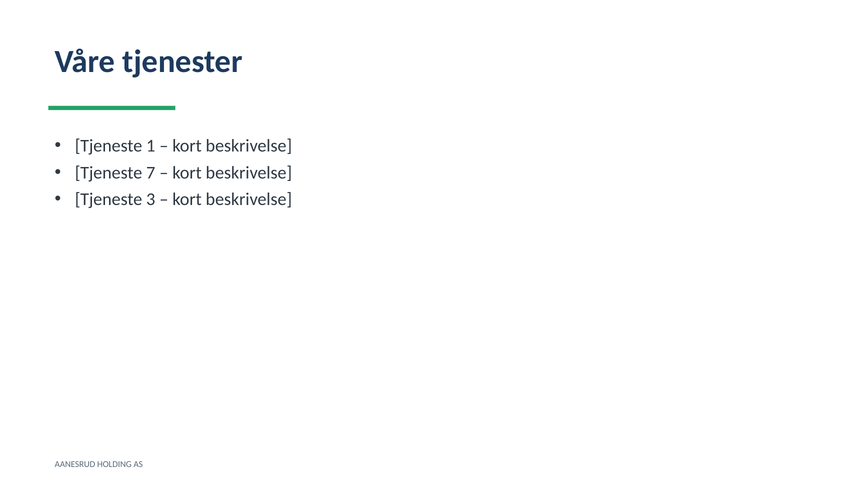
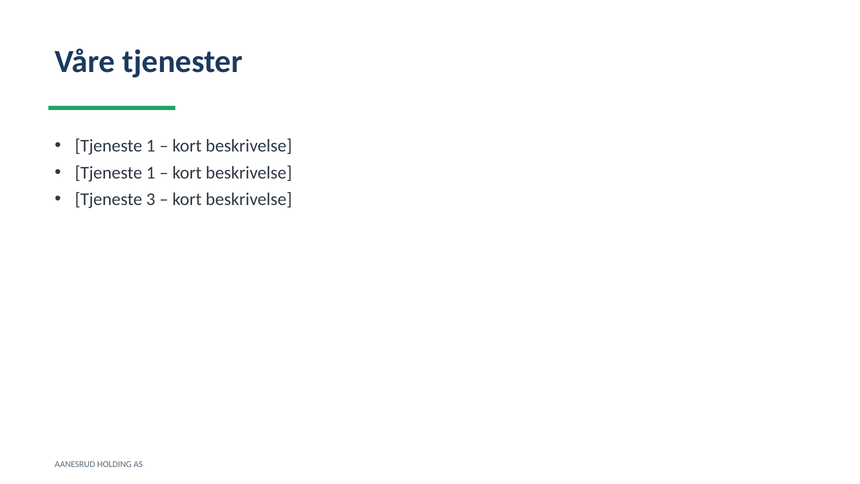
7: 7 -> 1 (151, 173)
